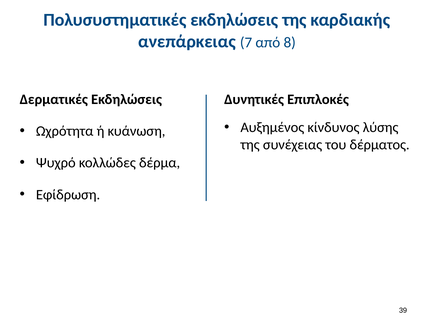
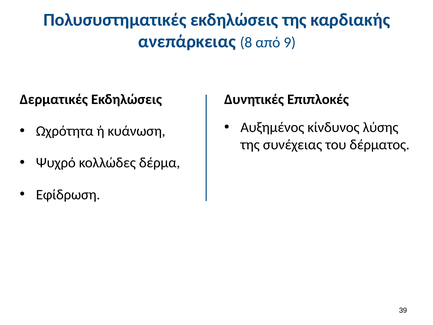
7: 7 -> 8 (246, 42)
8: 8 -> 9 (290, 42)
